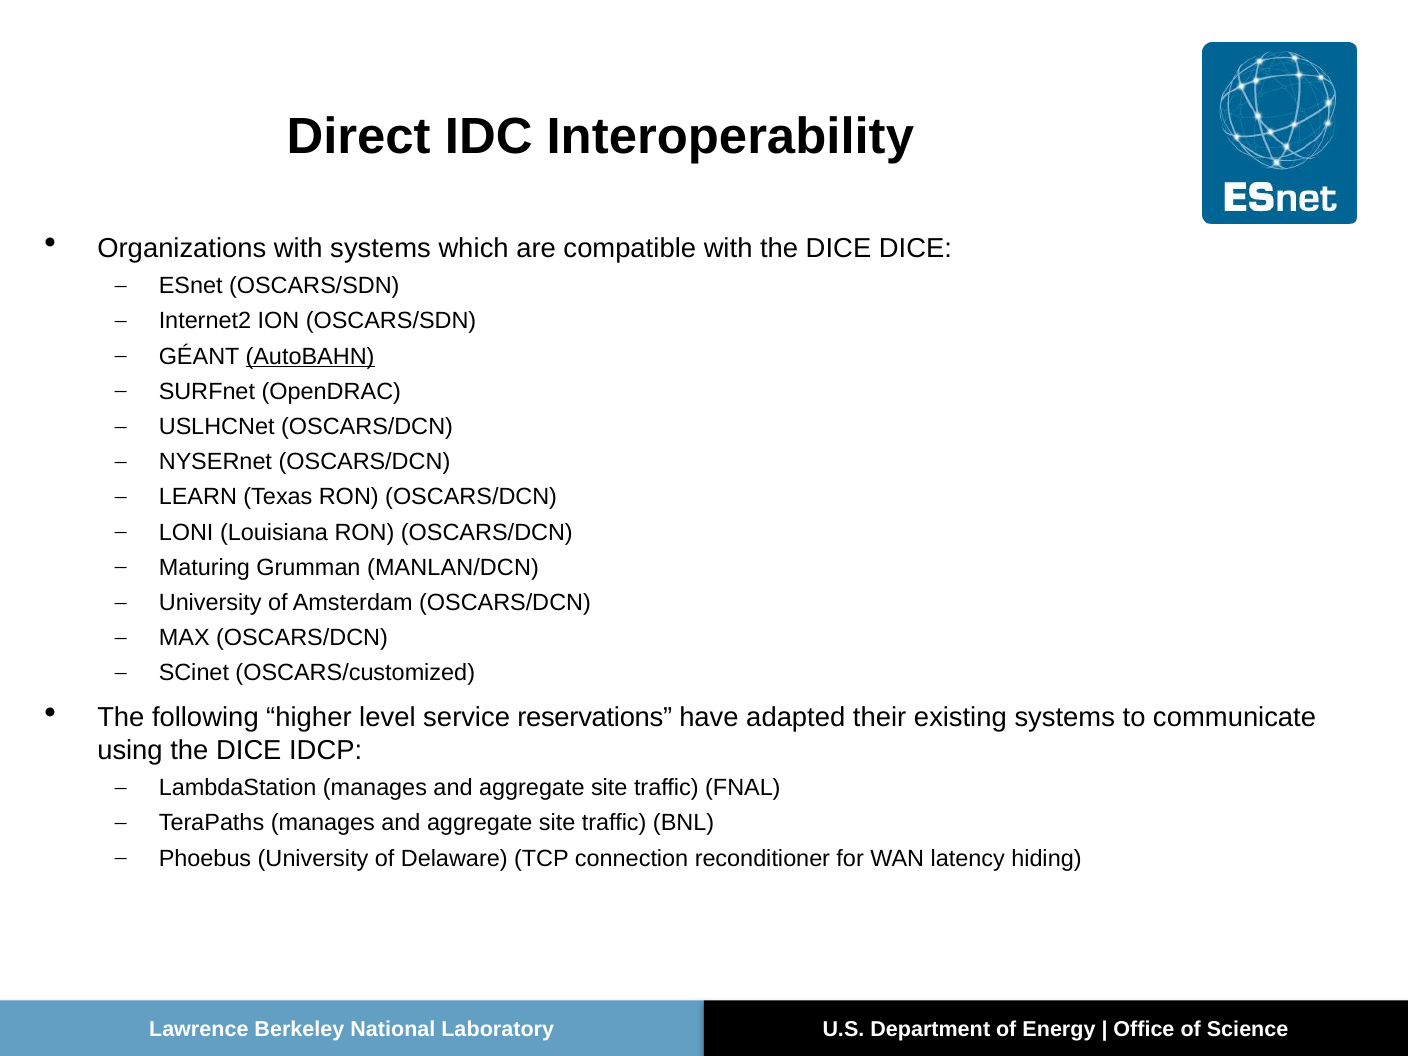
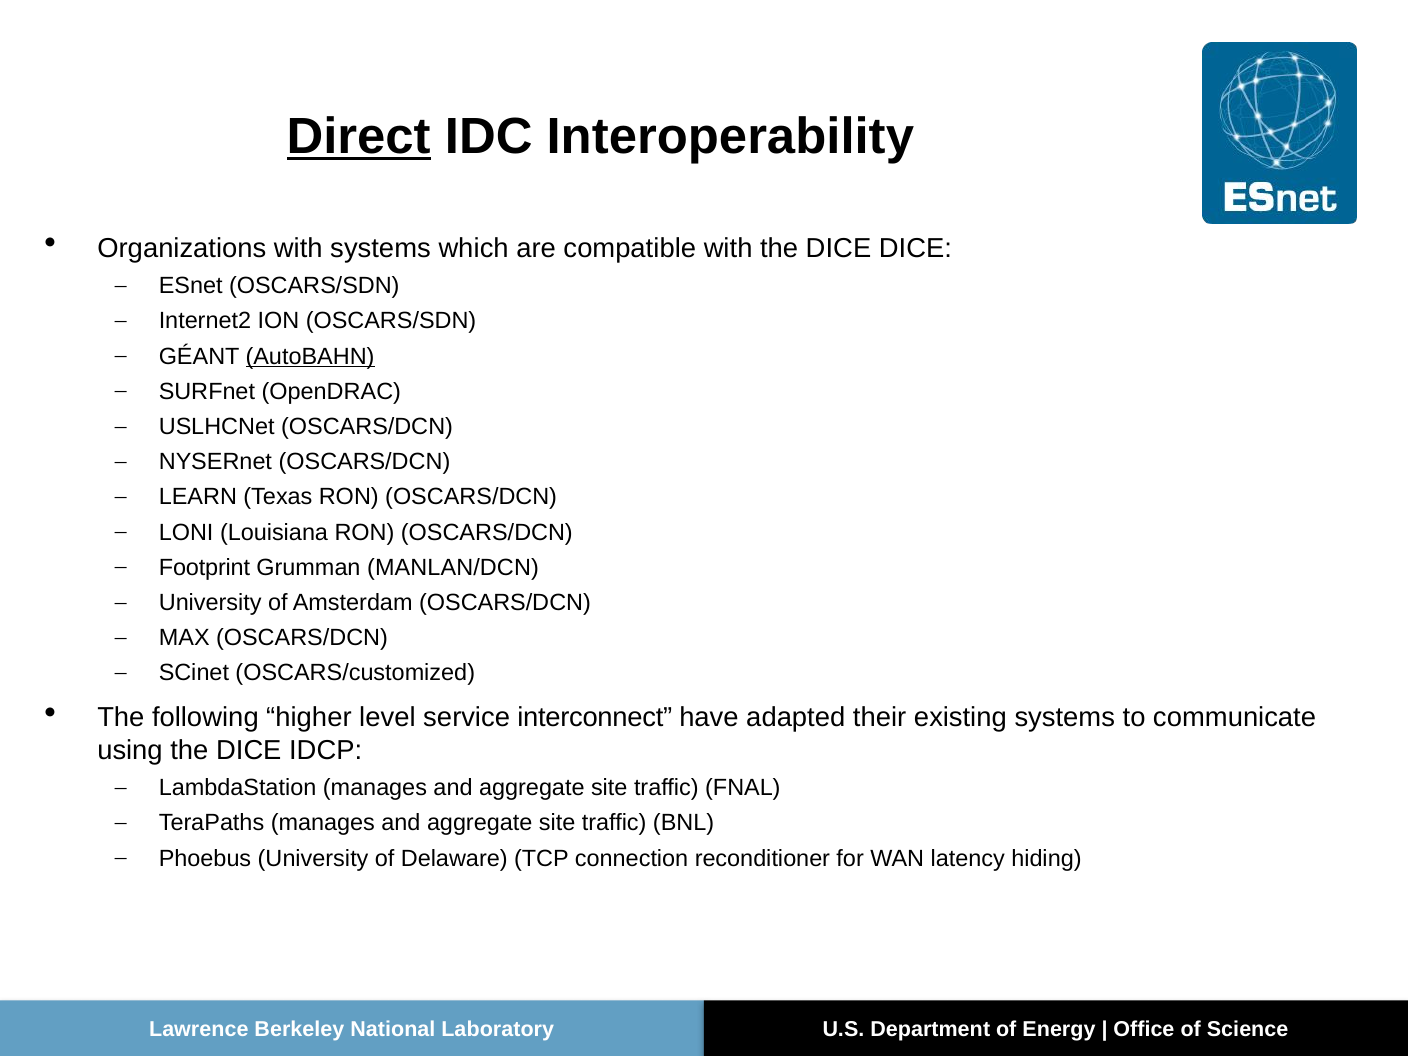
Direct underline: none -> present (359, 137)
Maturing: Maturing -> Footprint (204, 568)
reservations: reservations -> interconnect (595, 718)
